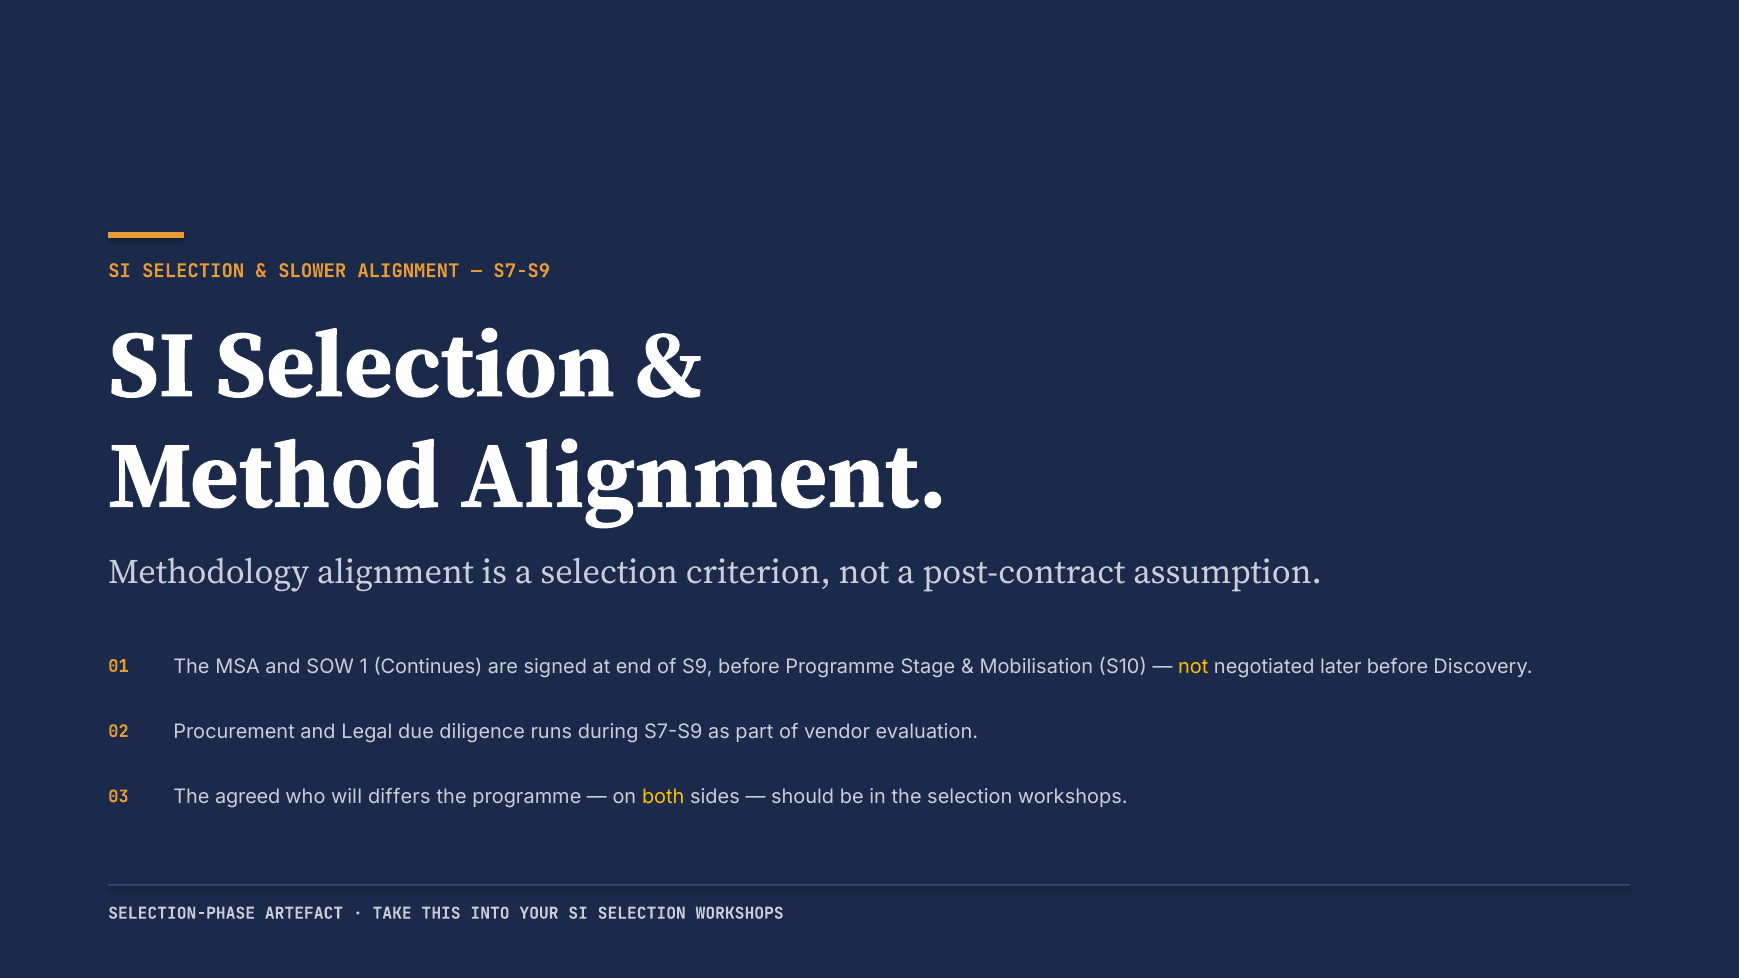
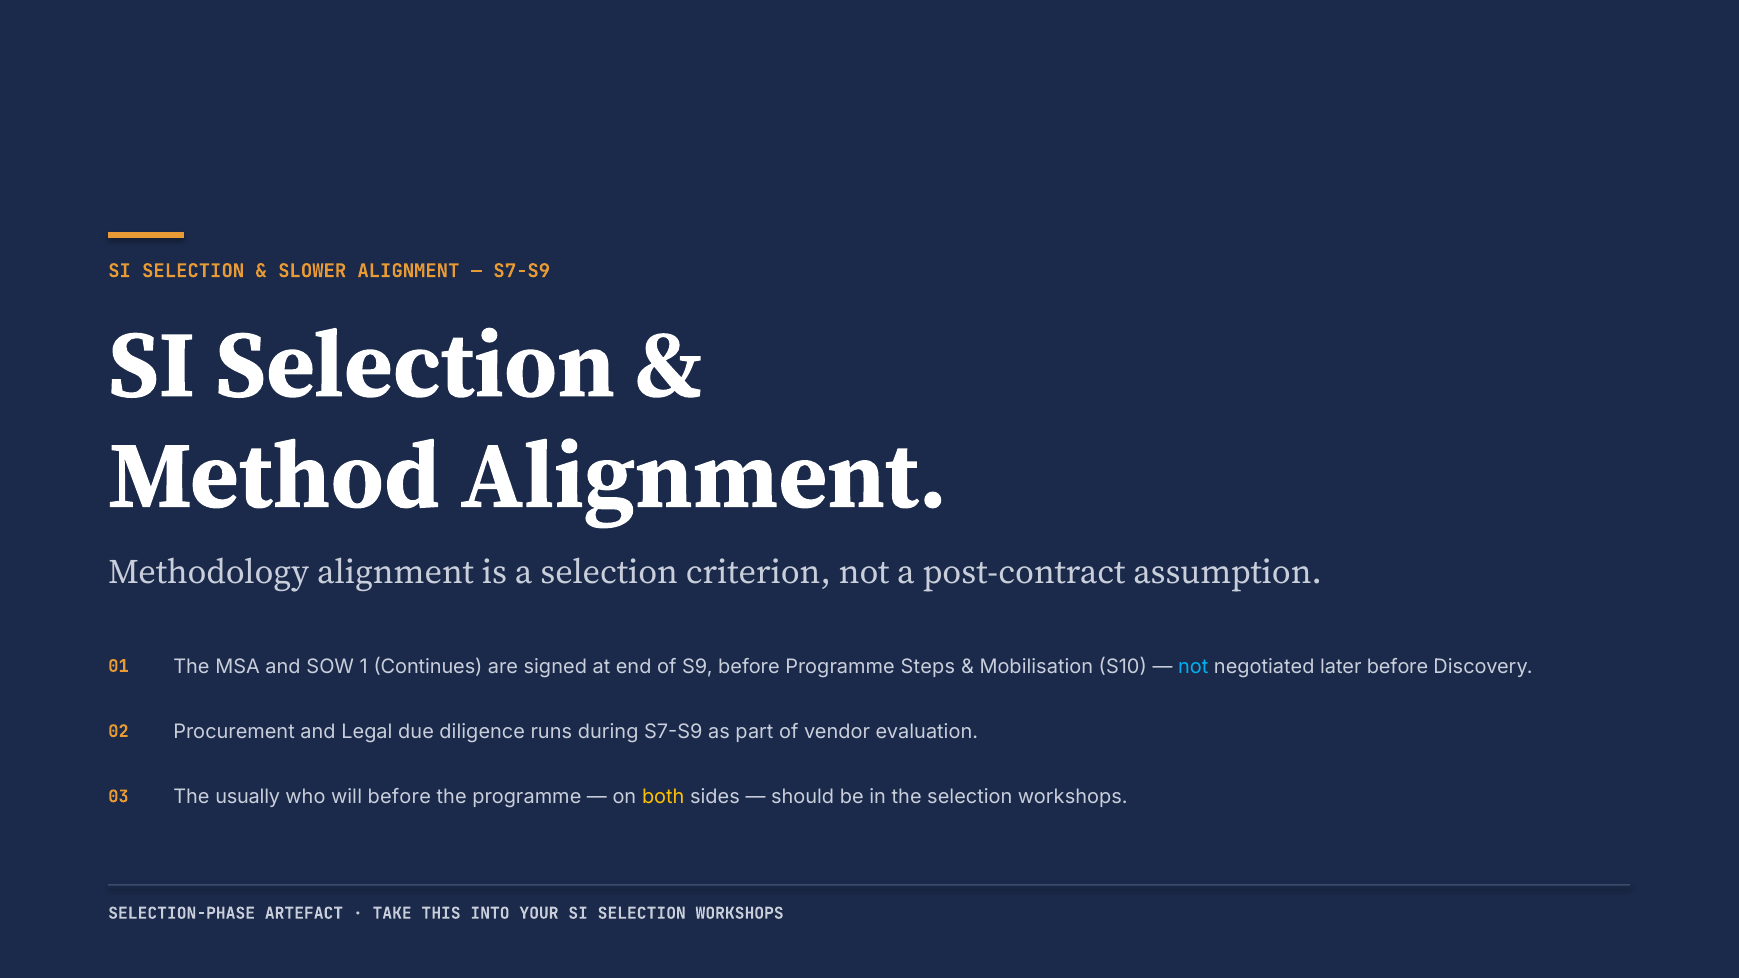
Stage: Stage -> Steps (928, 667)
not colour: yellow -> light blue (1193, 667)
agreed: agreed -> usually (248, 797)
will differs: differs -> before (399, 797)
